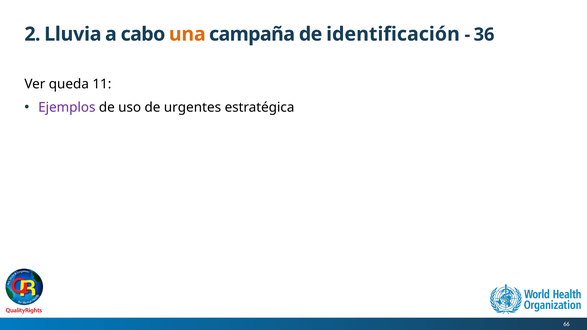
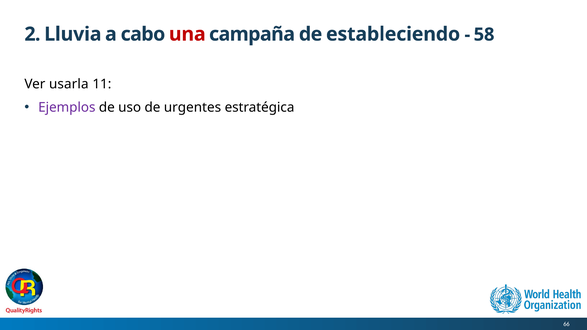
una colour: orange -> red (187, 34)
identificación: identificación -> estableciendo (393, 34)
36: 36 -> 58 (484, 35)
queda: queda -> usarla (69, 84)
